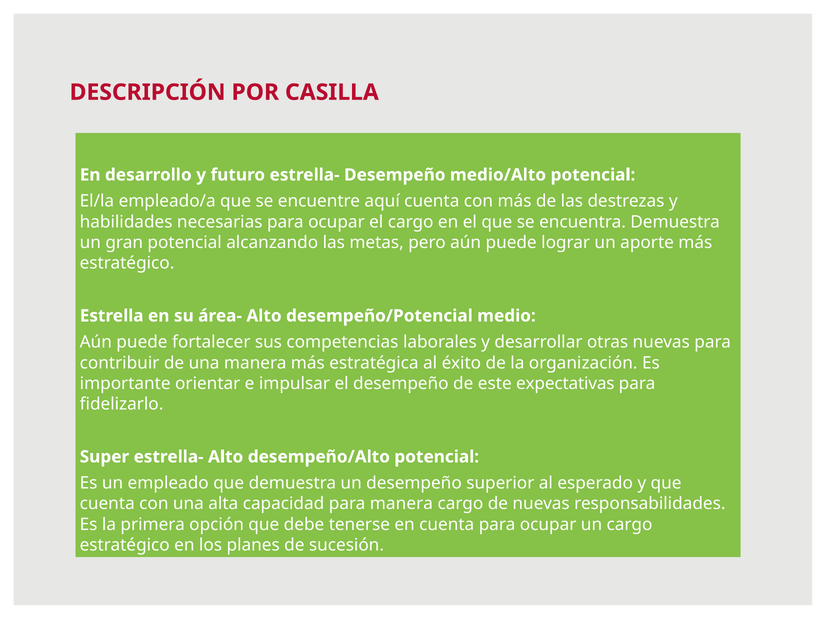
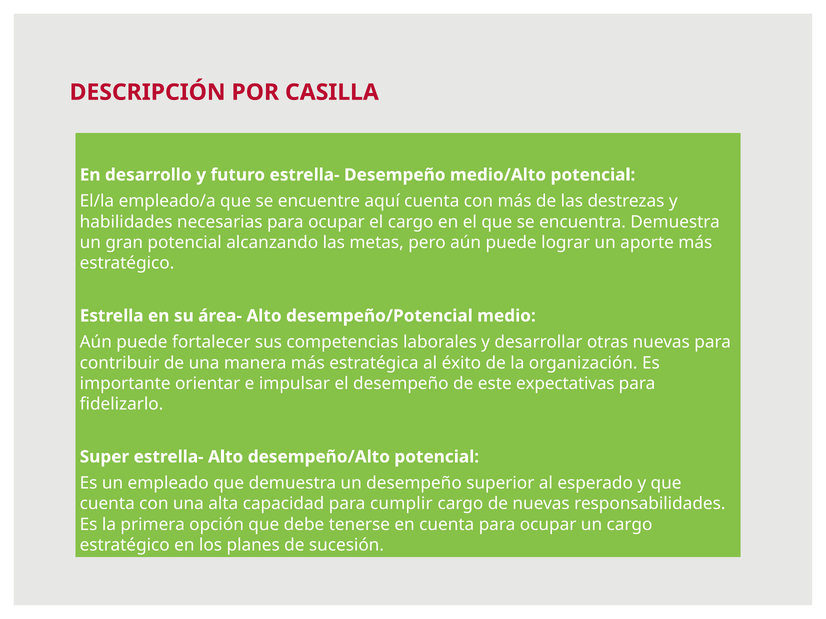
para manera: manera -> cumplir (401, 504)
